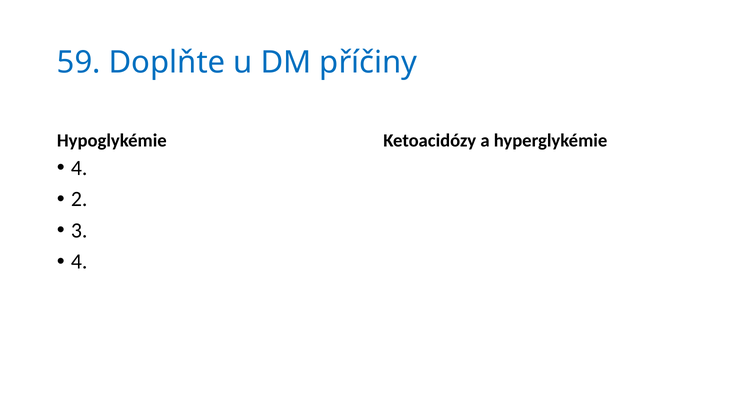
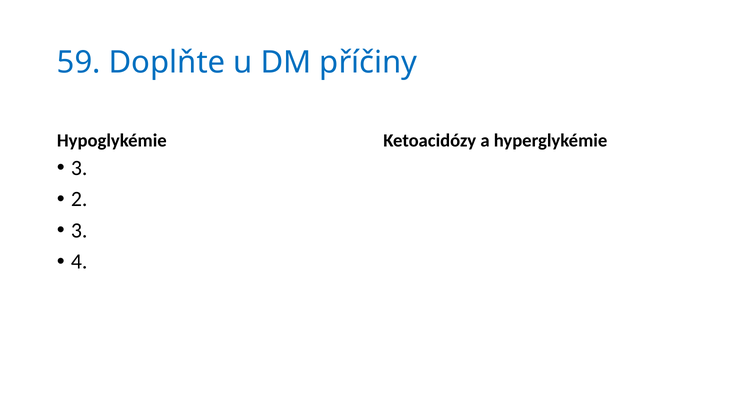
4: 4 -> 3 (79, 168)
